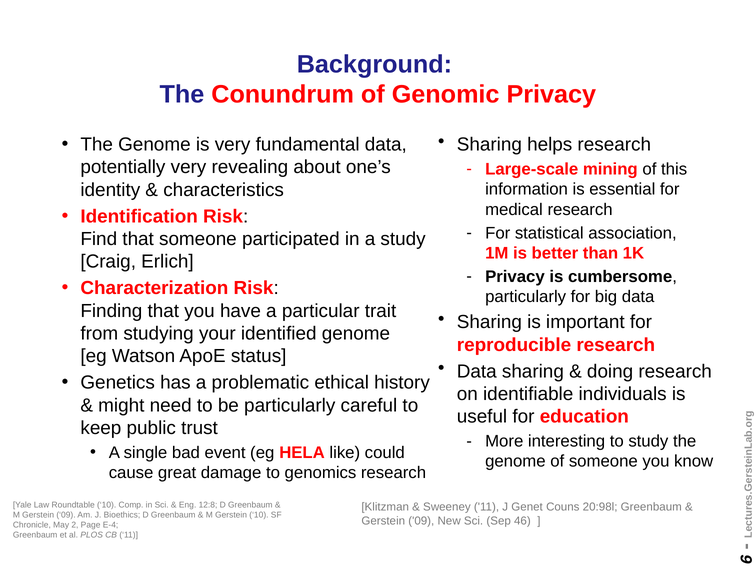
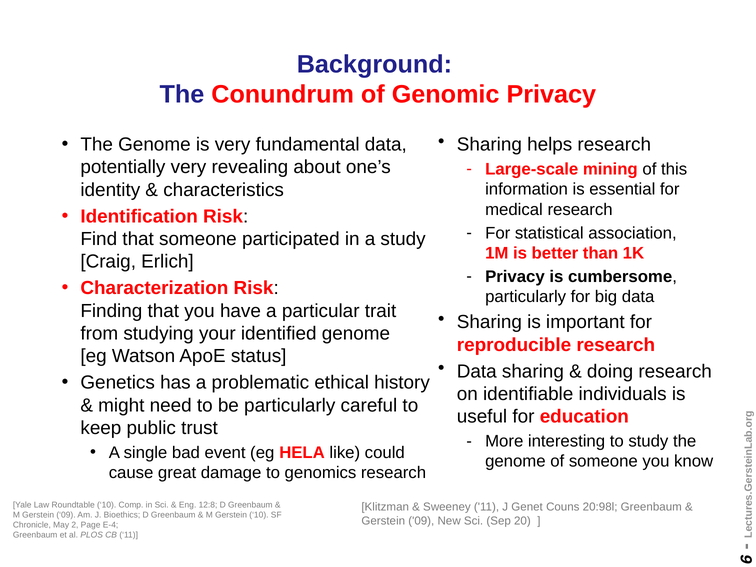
46: 46 -> 20 (522, 521)
